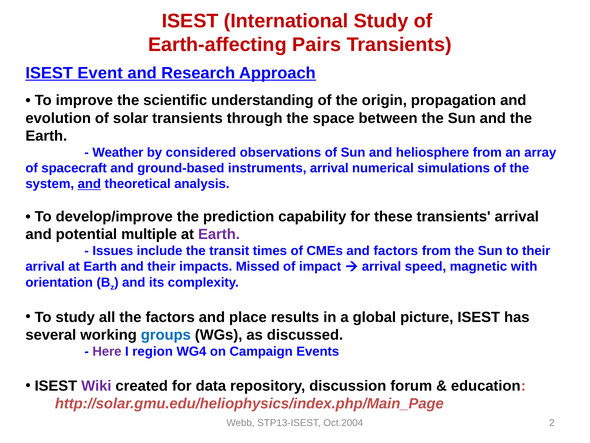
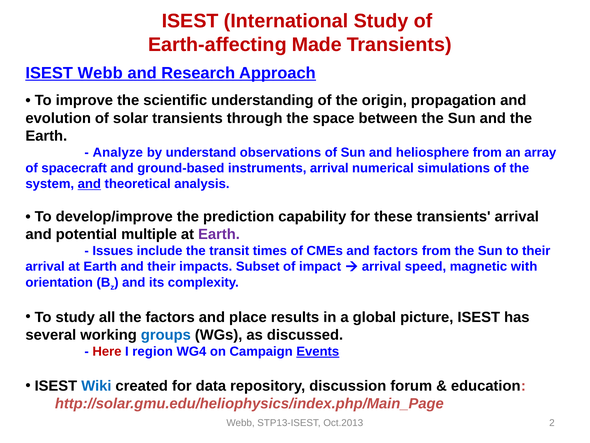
Pairs: Pairs -> Made (317, 45)
ISEST Event: Event -> Webb (100, 73)
Weather: Weather -> Analyze (118, 152)
considered: considered -> understand (201, 152)
Missed: Missed -> Subset (258, 266)
Here colour: purple -> red (107, 351)
Events underline: none -> present (318, 351)
Wiki colour: purple -> blue (96, 386)
Oct.2004: Oct.2004 -> Oct.2013 (343, 423)
